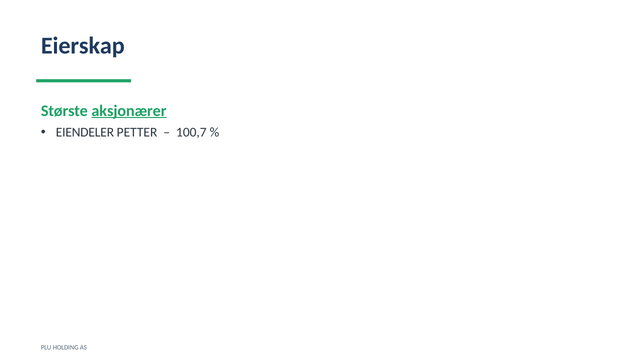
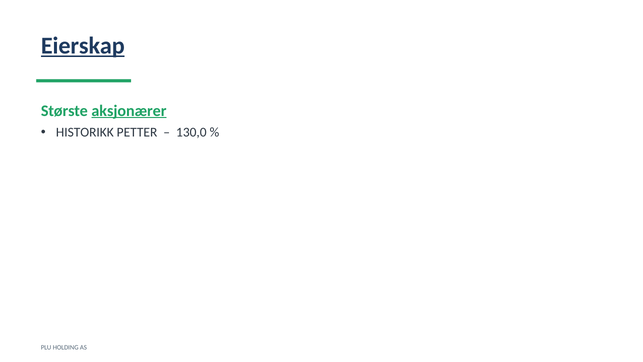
Eierskap underline: none -> present (83, 46)
EIENDELER: EIENDELER -> HISTORIKK (85, 132)
100,7: 100,7 -> 130,0 (191, 132)
